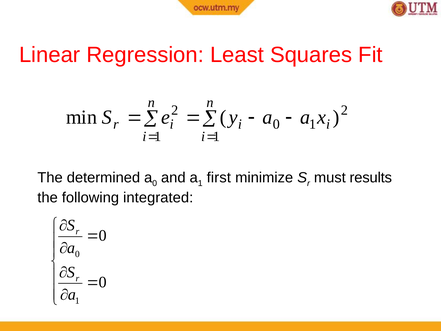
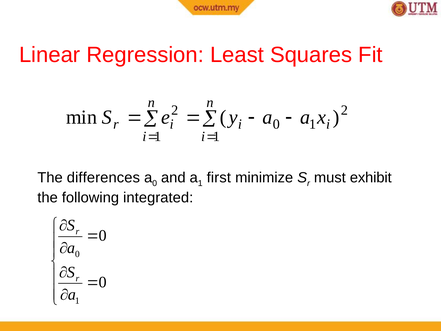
determined: determined -> differences (103, 177)
results: results -> exhibit (371, 177)
